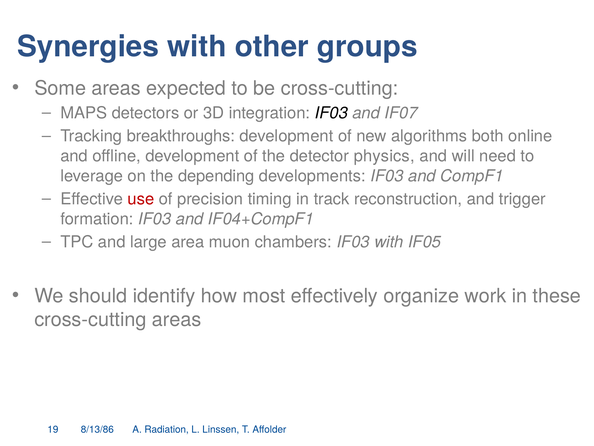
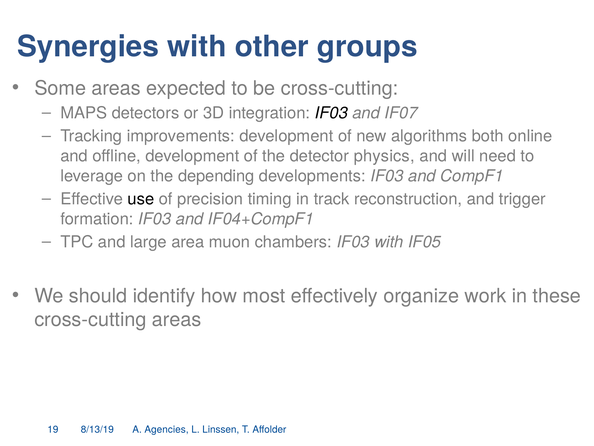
breakthroughs: breakthroughs -> improvements (181, 136)
use colour: red -> black (141, 199)
8/13/86: 8/13/86 -> 8/13/19 (97, 429)
Radiation: Radiation -> Agencies (167, 429)
